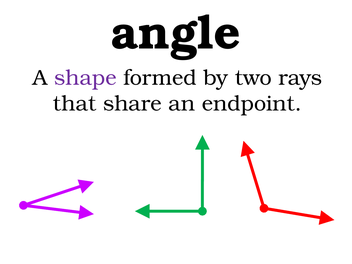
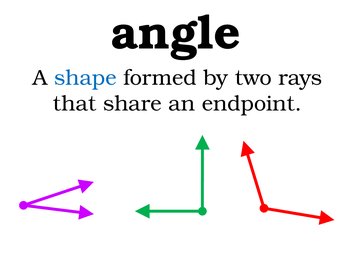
shape colour: purple -> blue (85, 78)
